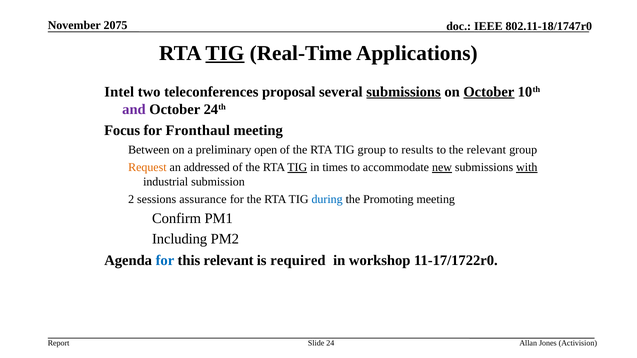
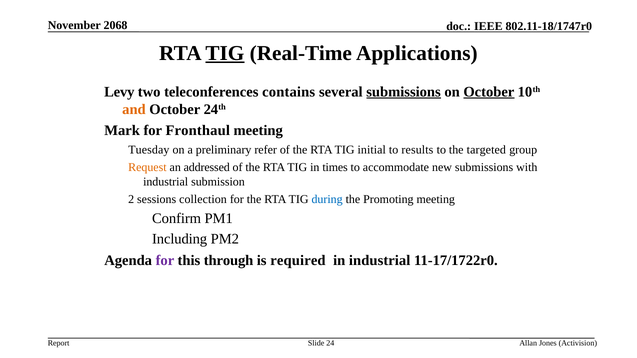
2075: 2075 -> 2068 (116, 25)
Intel: Intel -> Levy (119, 92)
proposal: proposal -> contains (289, 92)
and colour: purple -> orange (134, 109)
Focus: Focus -> Mark (122, 131)
Between: Between -> Tuesday (149, 150)
open: open -> refer (266, 150)
TIG group: group -> initial (372, 150)
the relevant: relevant -> targeted (486, 150)
TIG underline: present -> none (297, 167)
new underline: present -> none (442, 167)
with underline: present -> none (527, 167)
assurance: assurance -> collection (203, 199)
for colour: blue -> purple (165, 261)
this relevant: relevant -> through (229, 261)
in workshop: workshop -> industrial (380, 261)
